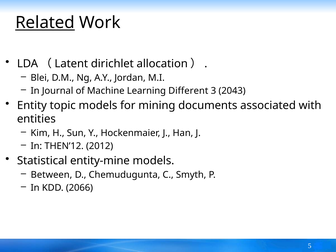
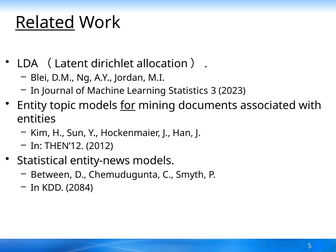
Different: Different -> Statistics (188, 91)
2043: 2043 -> 2023 (232, 91)
for underline: none -> present (128, 105)
entity-mine: entity-mine -> entity-news (100, 161)
2066: 2066 -> 2084 (79, 188)
